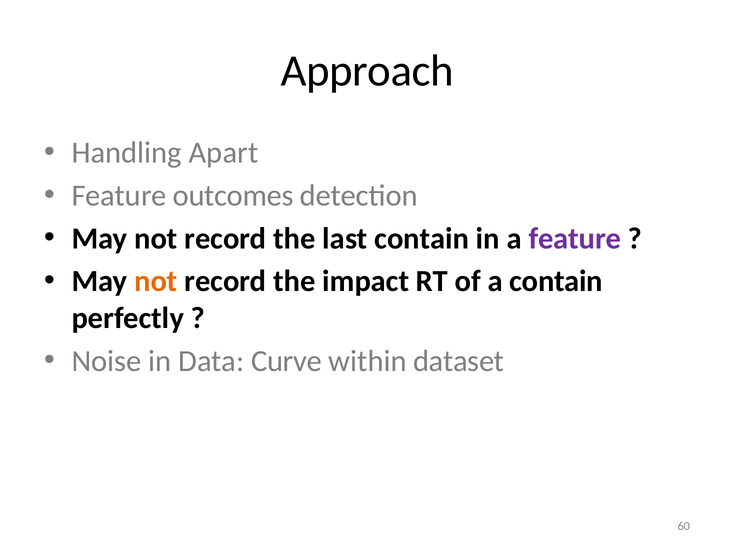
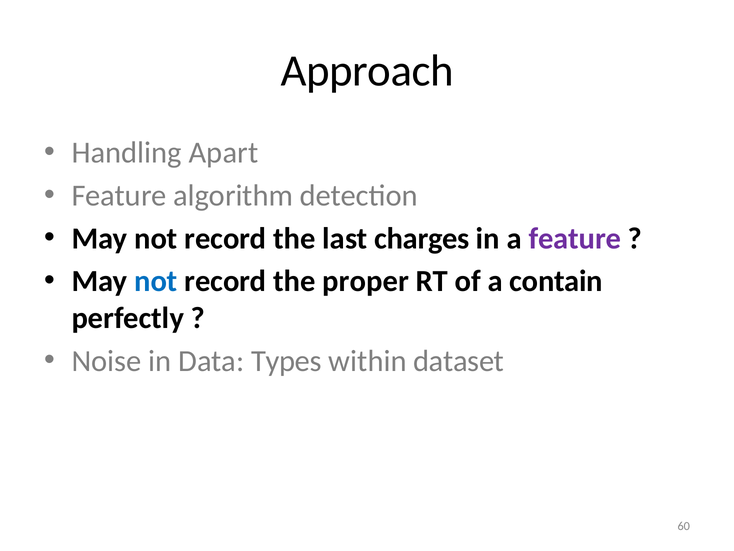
outcomes: outcomes -> algorithm (233, 195)
last contain: contain -> charges (422, 238)
not colour: orange -> blue (156, 281)
impact: impact -> proper (366, 281)
Curve: Curve -> Types (286, 361)
